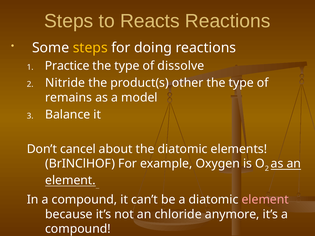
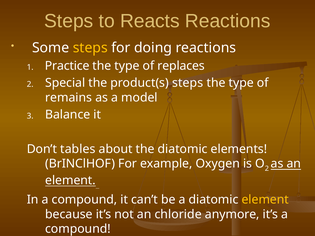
dissolve: dissolve -> replaces (181, 66)
Nitride: Nitride -> Special (65, 83)
product(s other: other -> steps (188, 83)
cancel: cancel -> tables (78, 149)
element colour: pink -> yellow (265, 200)
